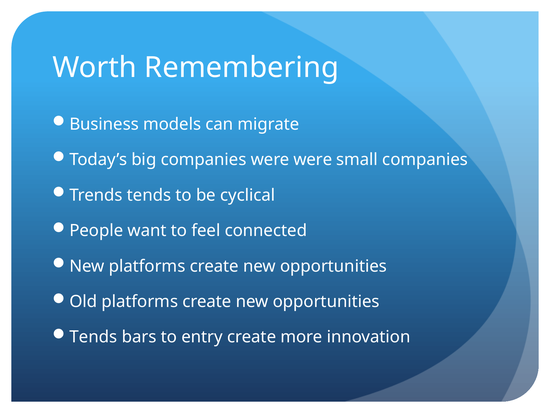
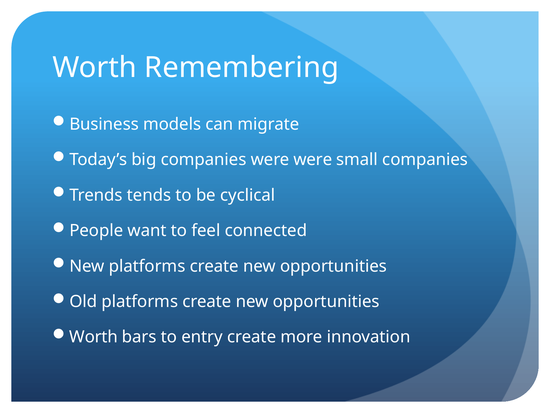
Tends: Tends -> Worth (94, 337)
